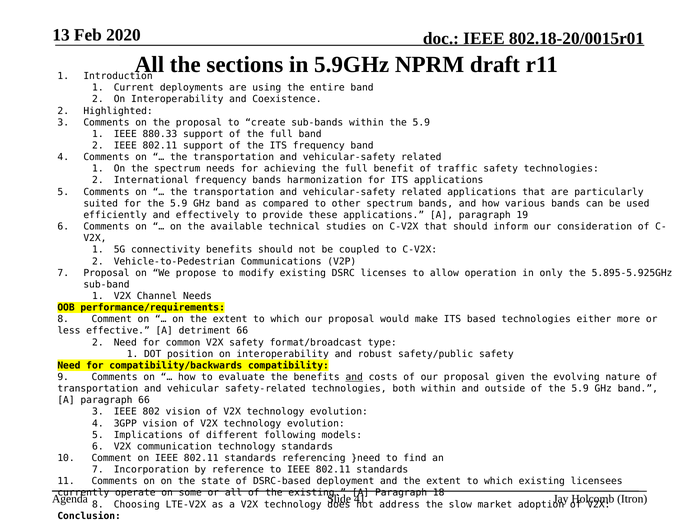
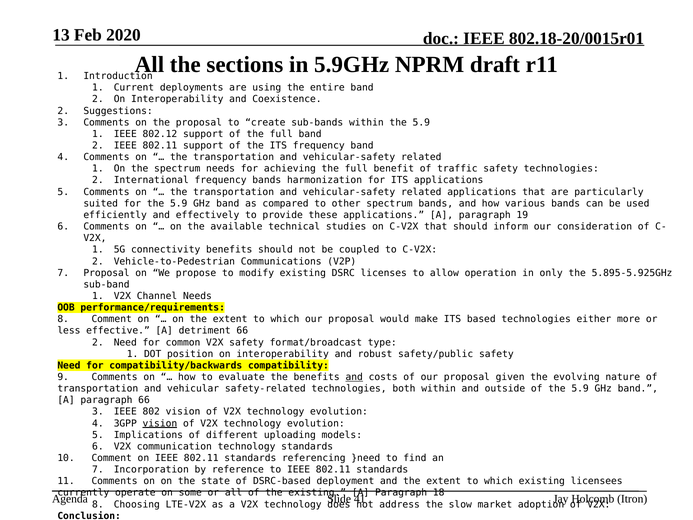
Highlighted: Highlighted -> Suggestions (118, 111)
880.33: 880.33 -> 802.12 (160, 134)
vision underline: none -> present (160, 423)
following: following -> uploading (290, 435)
